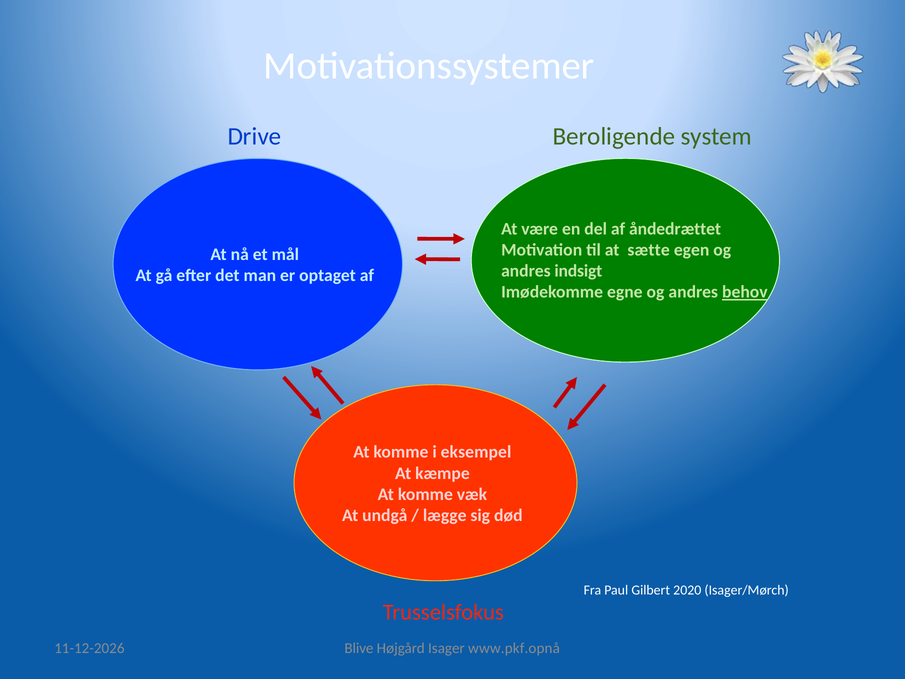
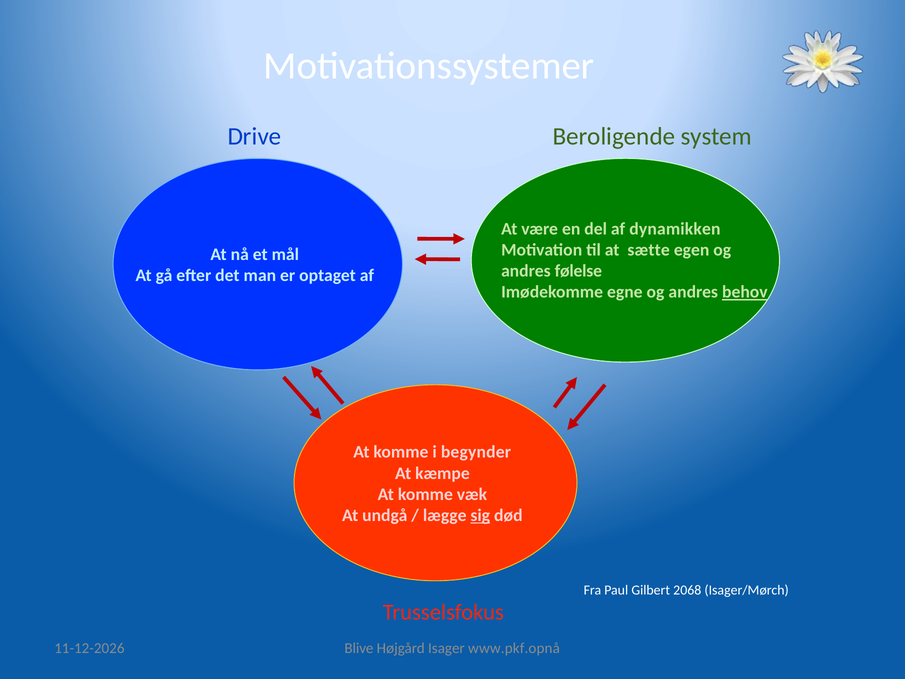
åndedrættet: åndedrættet -> dynamikken (675, 229)
indsigt: indsigt -> følelse (578, 271)
eksempel: eksempel -> begynder (476, 452)
sig underline: none -> present (480, 515)
2020: 2020 -> 2068 (687, 590)
